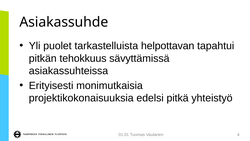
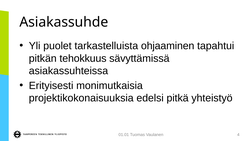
helpottavan: helpottavan -> ohjaaminen (168, 46)
